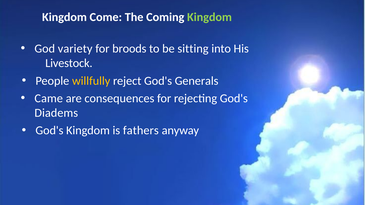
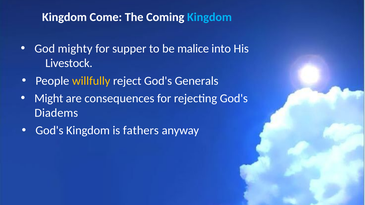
Kingdom colour: light green -> light blue (209, 17)
variety: variety -> mighty (75, 49)
broods: broods -> supper (129, 49)
sitting: sitting -> malice (193, 49)
Came: Came -> Might (49, 98)
